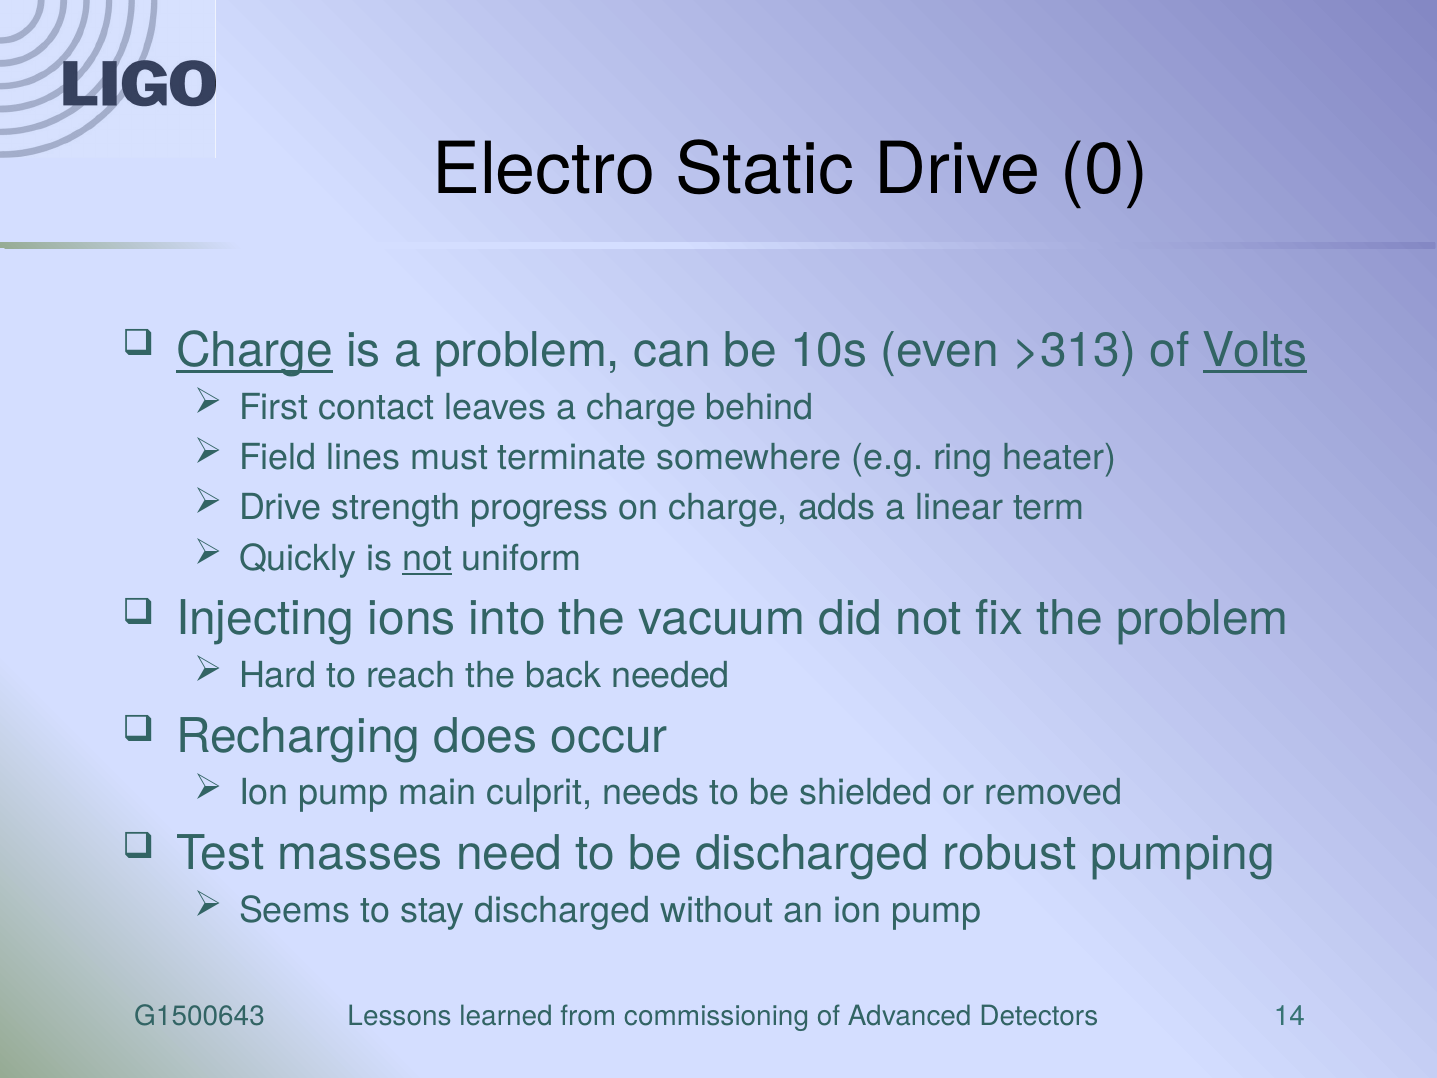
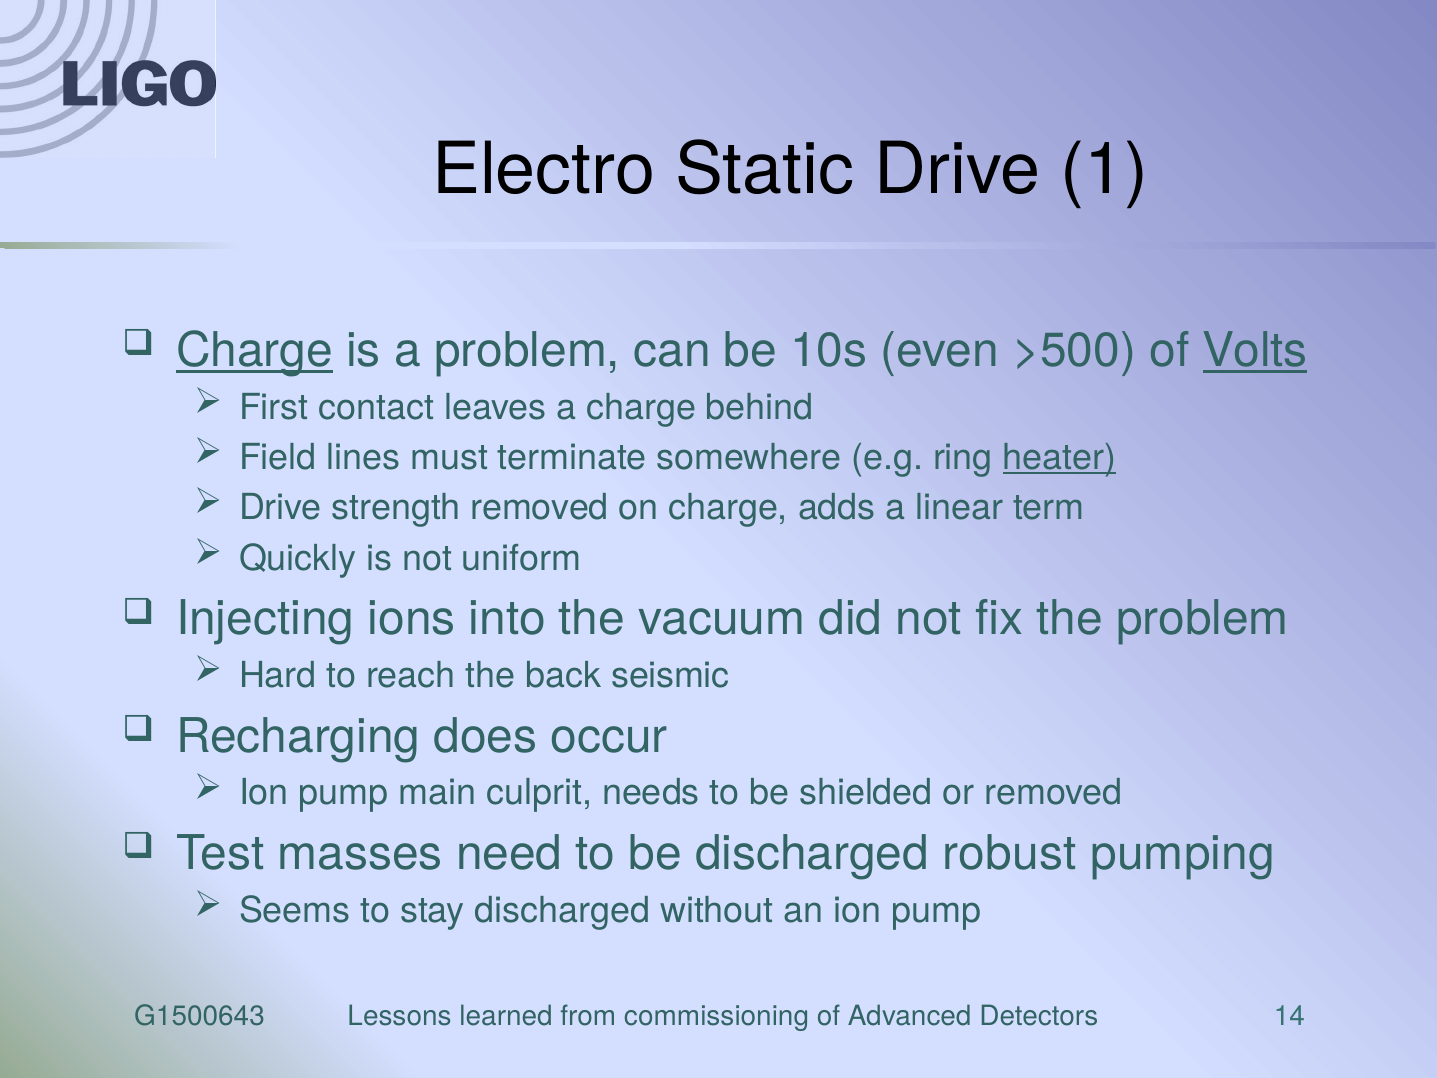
0: 0 -> 1 (1104, 170)
>313: >313 -> >500 (1074, 351)
heater underline: none -> present (1059, 458)
strength progress: progress -> removed (540, 508)
not underline: present -> none (427, 558)
needed: needed -> seismic (670, 676)
